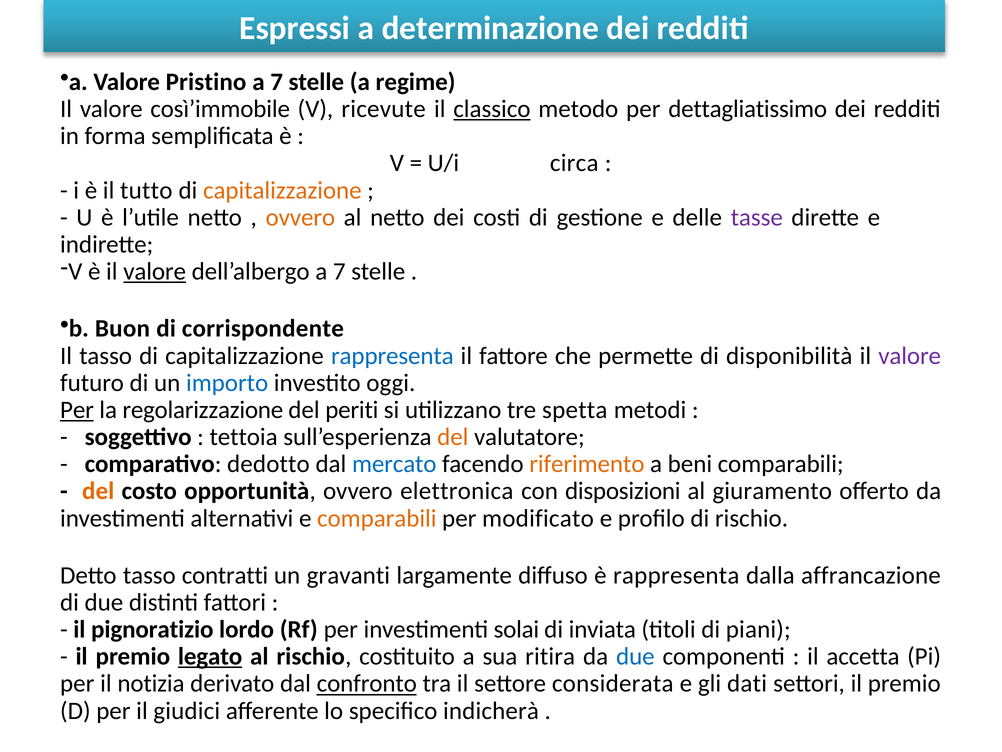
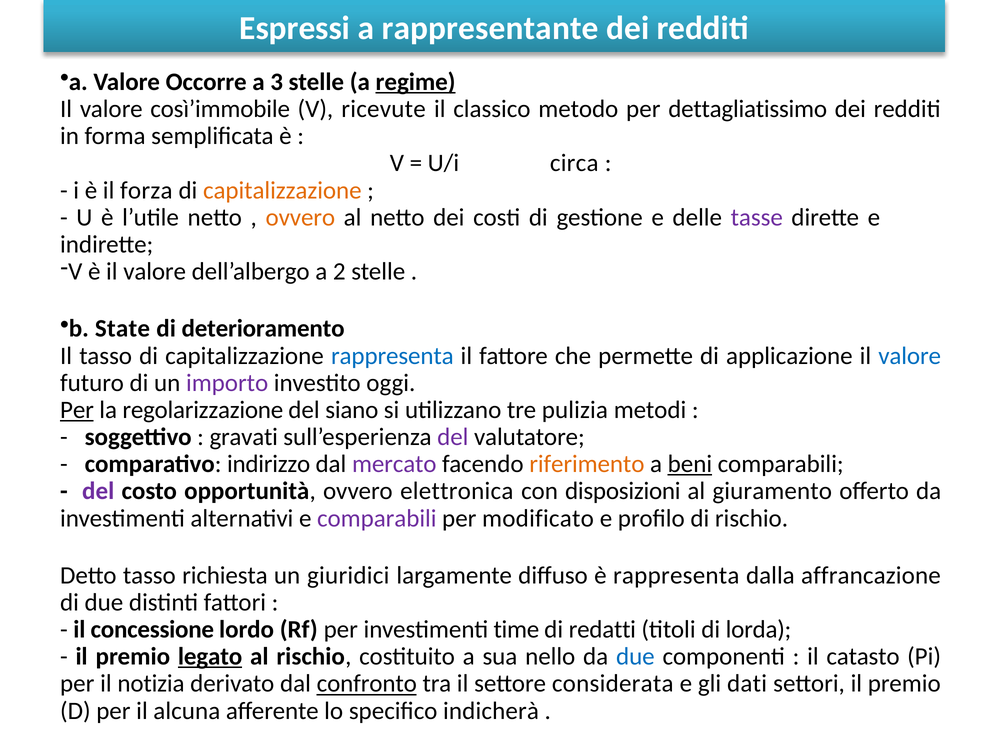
determinazione: determinazione -> rappresentante (490, 28)
Pristino: Pristino -> Occorre (206, 82)
7: 7 -> 3 (277, 82)
regime underline: none -> present (416, 82)
classico underline: present -> none (492, 109)
tutto: tutto -> forza (146, 190)
valore underline: present -> none (155, 271)
dell’albergo a 7: 7 -> 2 (339, 271)
Buon: Buon -> State (122, 328)
corrispondente: corrispondente -> deterioramento (263, 328)
disponibilità: disponibilità -> applicazione (789, 356)
valore colour: purple -> blue (910, 356)
importo colour: blue -> purple (227, 383)
periti: periti -> siano (352, 410)
spetta: spetta -> pulizia (575, 410)
tettoia: tettoia -> gravati (244, 437)
del colour: orange -> purple (453, 437)
dedotto: dedotto -> indirizzo (269, 464)
mercato colour: blue -> purple (394, 464)
beni underline: none -> present (690, 464)
del colour: orange -> purple (98, 491)
comparabili colour: orange -> purple (377, 518)
contratti: contratti -> richiesta (225, 575)
gravanti: gravanti -> giuridici (348, 575)
pignoratizio: pignoratizio -> concessione (152, 629)
solai: solai -> time (516, 629)
inviata: inviata -> redatti (602, 629)
piani: piani -> lorda (758, 629)
ritira: ritira -> nello (550, 656)
accetta: accetta -> catasto (863, 656)
giudici: giudici -> alcuna (187, 710)
